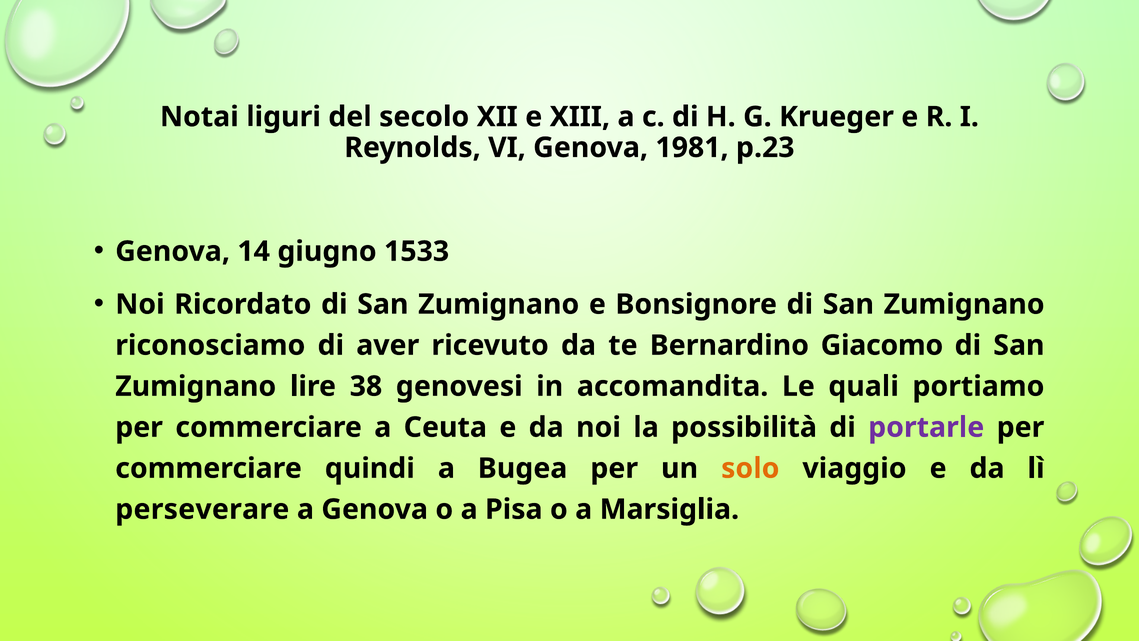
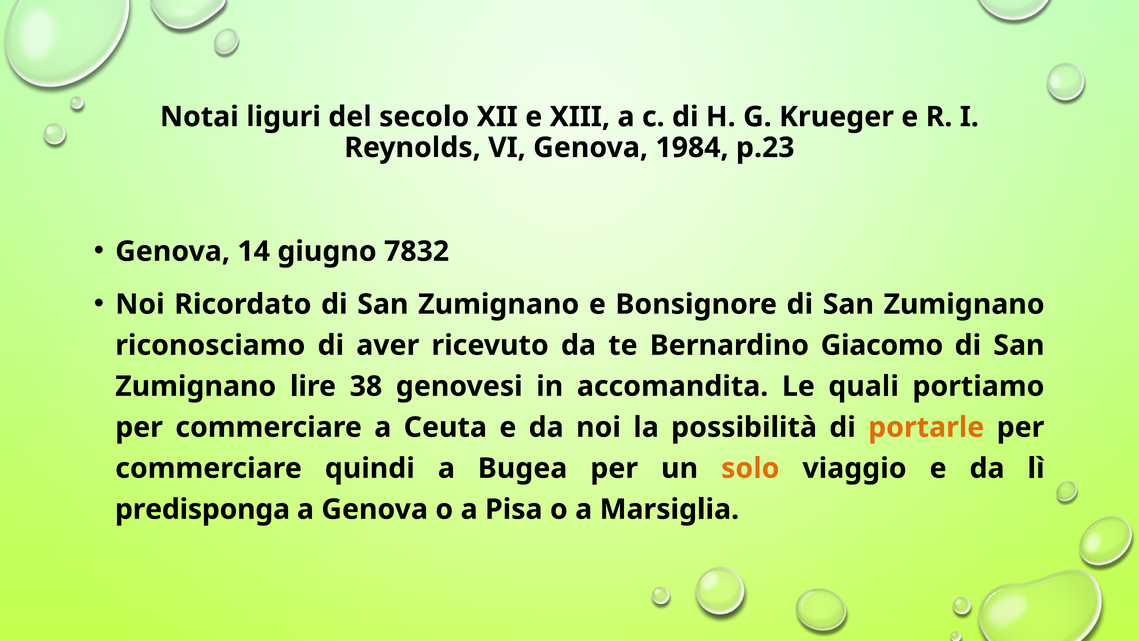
1981: 1981 -> 1984 (692, 148)
1533: 1533 -> 7832 (417, 251)
portarle colour: purple -> orange (926, 427)
perseverare: perseverare -> predisponga (203, 509)
